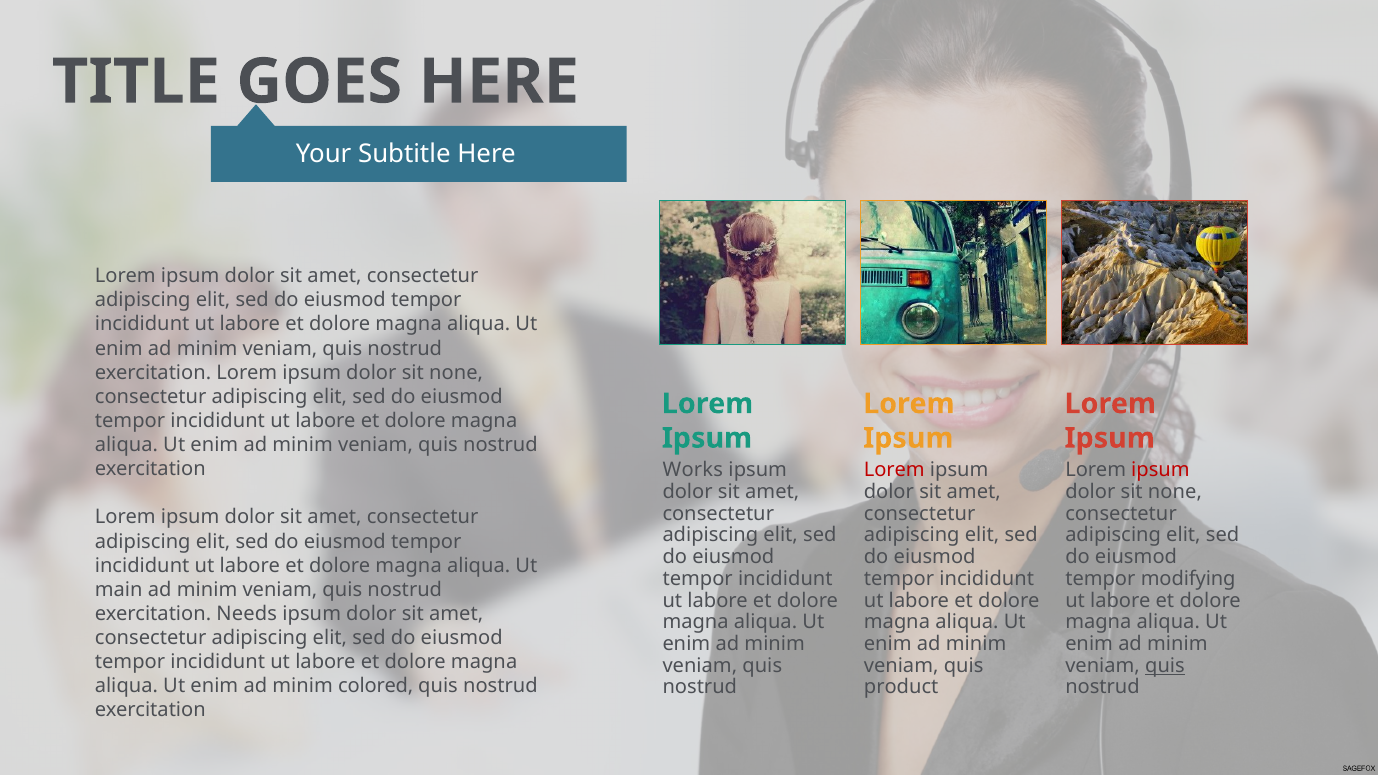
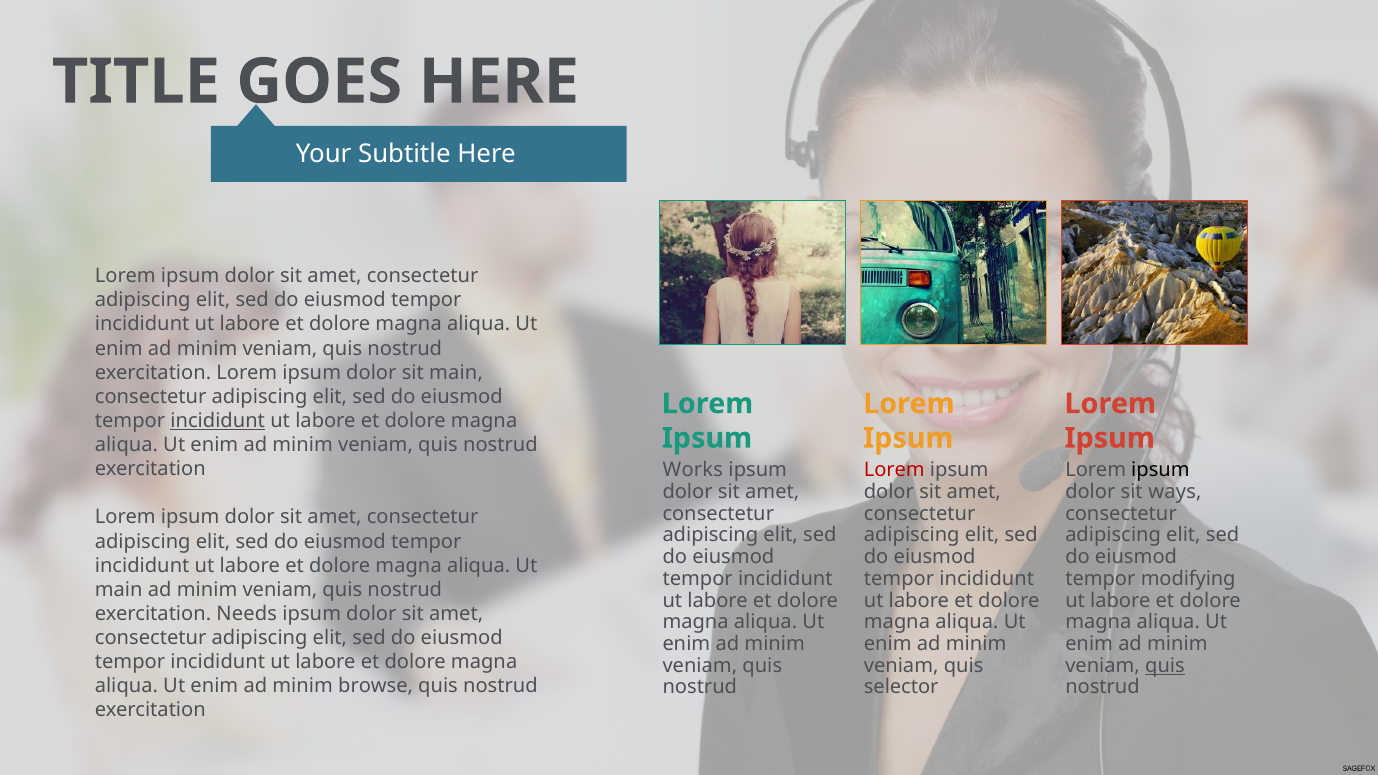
none: none -> main (456, 373)
incididunt underline: none -> present (218, 421)
ipsum colour: red -> black (1160, 470)
none: none -> ways (1175, 492)
colored: colored -> browse (376, 686)
product: product -> selector (901, 687)
